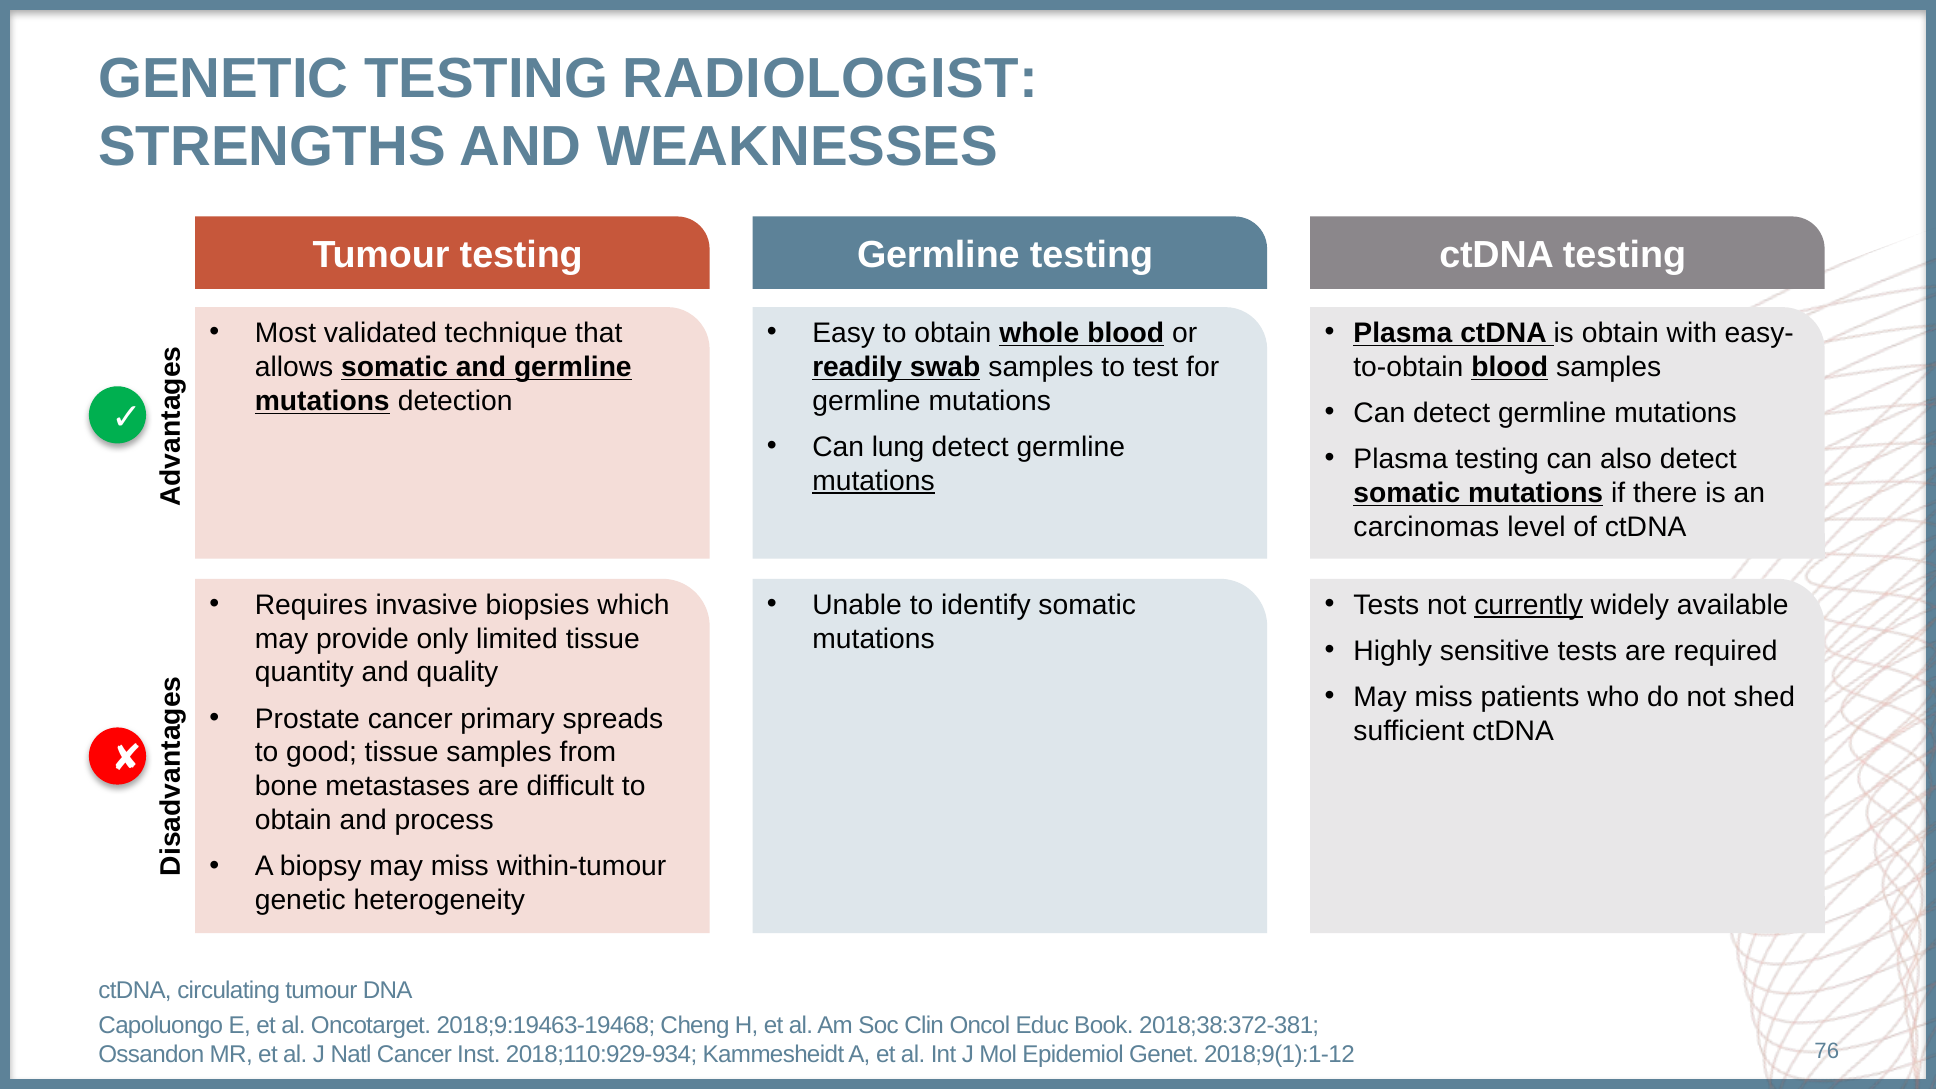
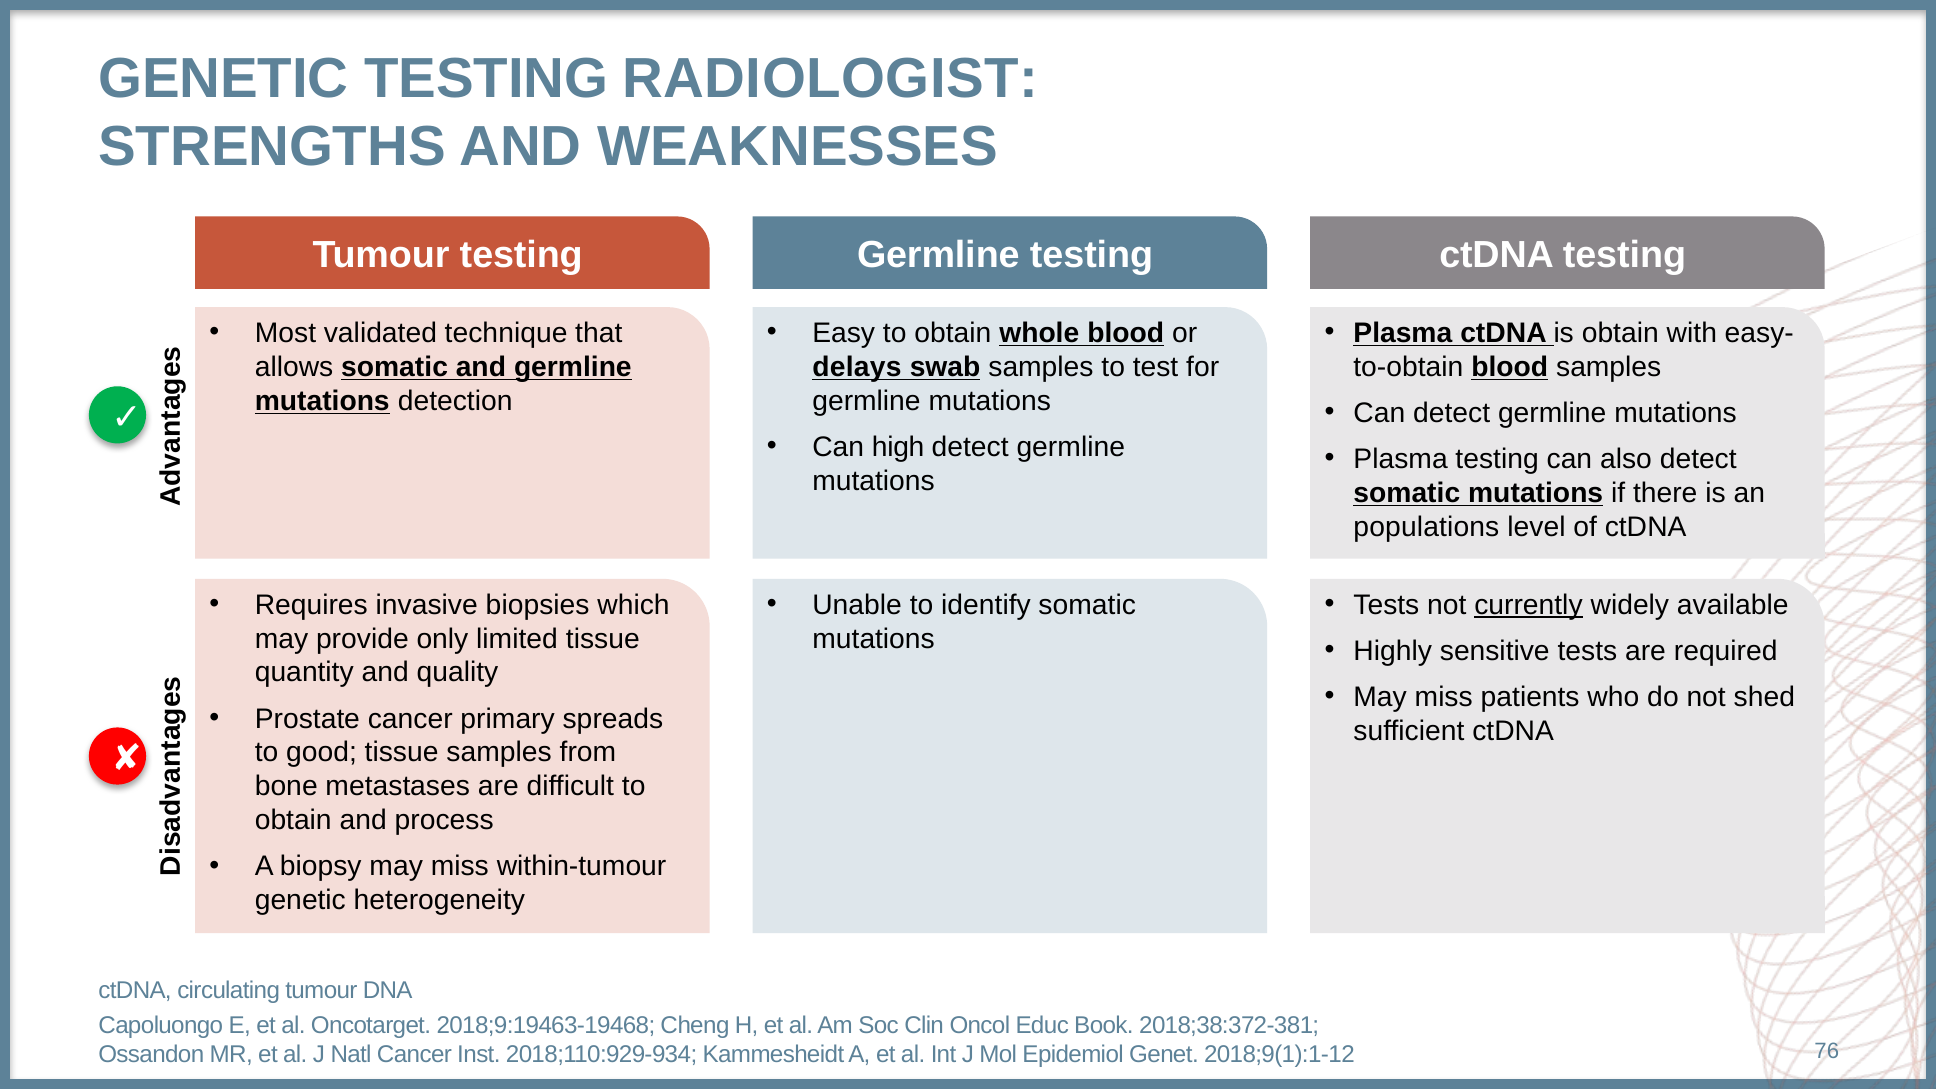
readily: readily -> delays (857, 367)
lung: lung -> high (898, 447)
mutations underline: present -> none (874, 481)
carcinomas: carcinomas -> populations (1426, 527)
